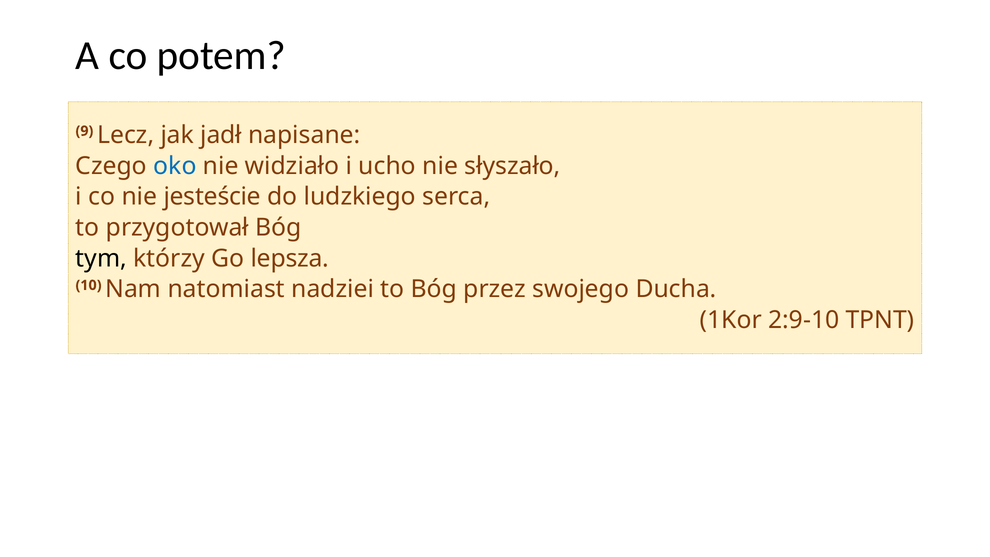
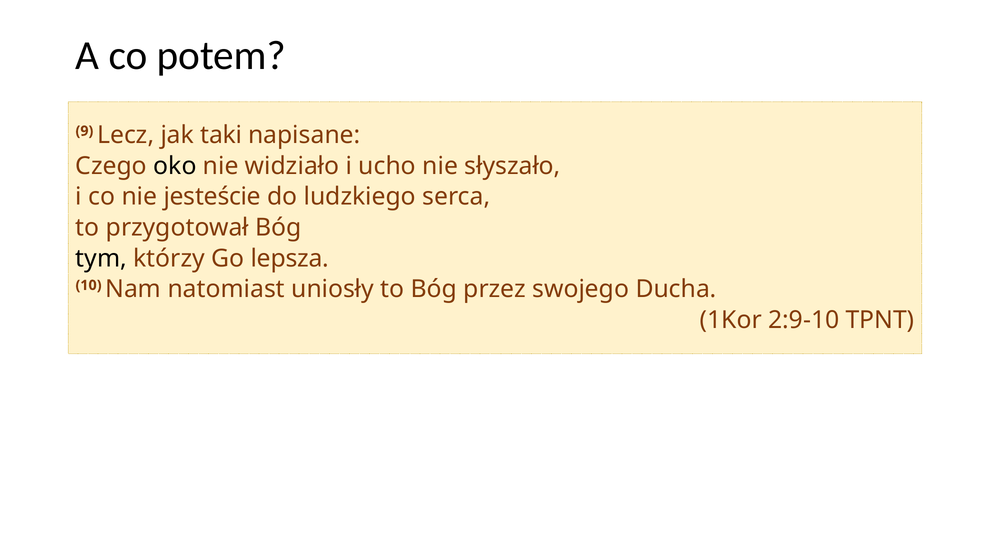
jadł: jadł -> taki (221, 135)
oko colour: blue -> black (175, 166)
nadziei: nadziei -> uniosły (333, 289)
